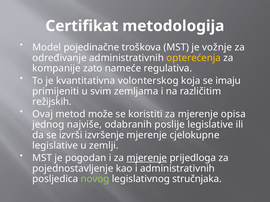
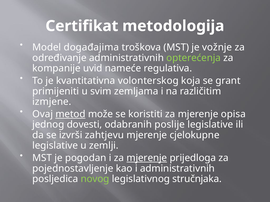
pojedinačne: pojedinačne -> događajima (91, 47)
opterećenja colour: yellow -> light green (194, 58)
zato: zato -> uvid (93, 68)
imaju: imaju -> grant (228, 81)
režijskih: režijskih -> izmjene (52, 102)
metod underline: none -> present (70, 114)
najviše: najviše -> dovesti (84, 125)
izvršenje: izvršenje -> zahtjevu (104, 135)
